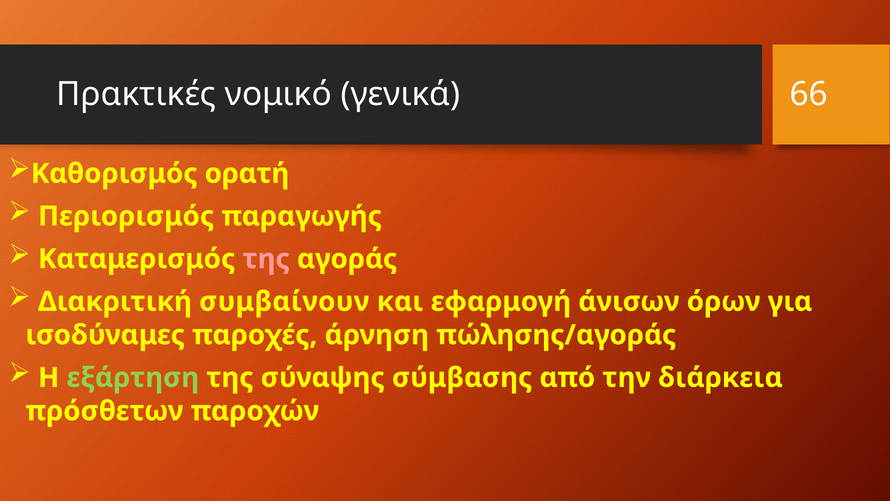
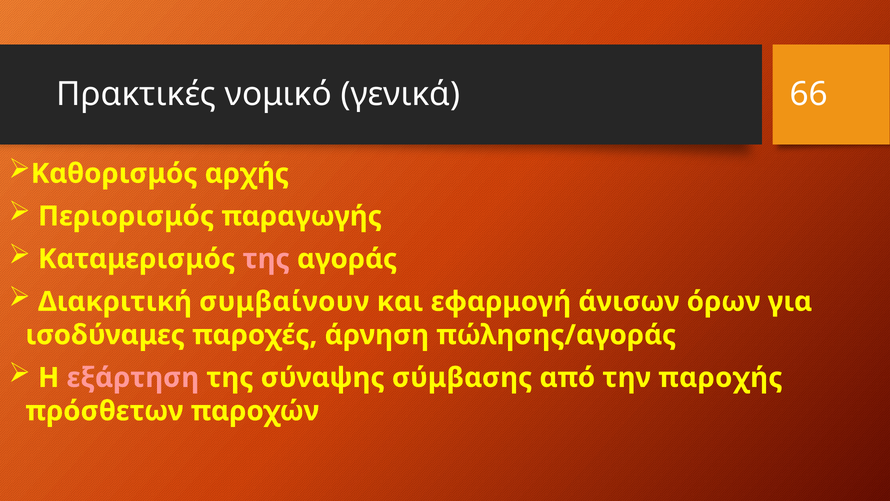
ορατή: ορατή -> αρχής (247, 173)
εξάρτηση colour: light green -> pink (133, 377)
διάρκεια: διάρκεια -> παροχής (720, 377)
